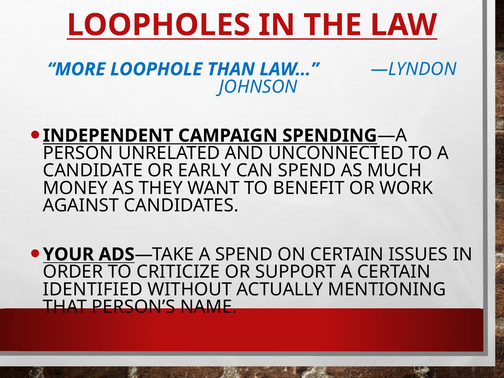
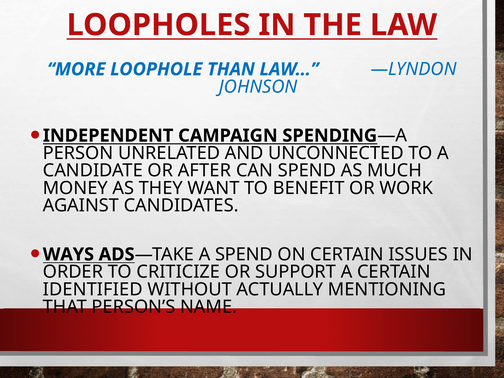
EARLY: EARLY -> AFTER (204, 171)
YOUR: YOUR -> WAYS (68, 254)
